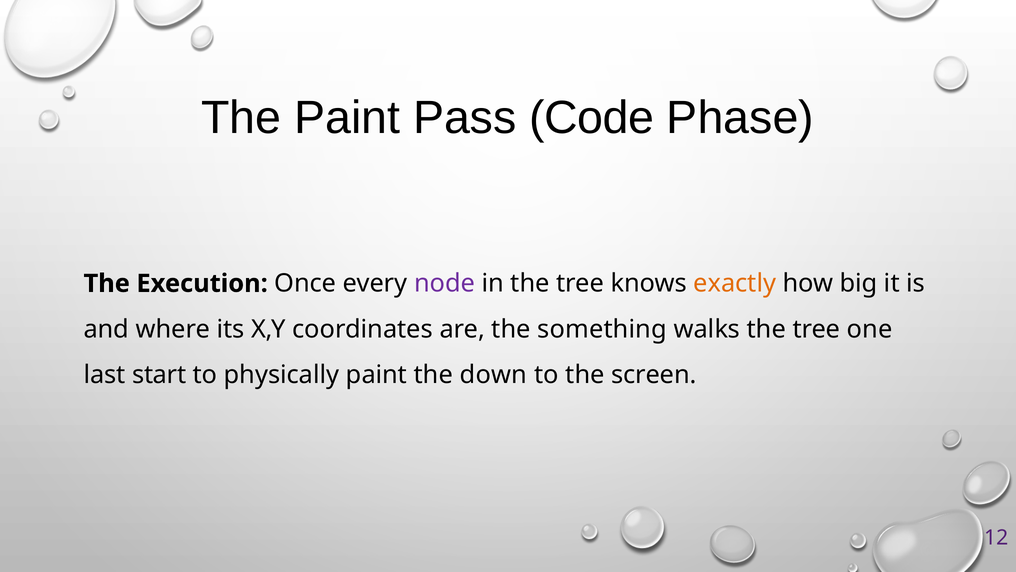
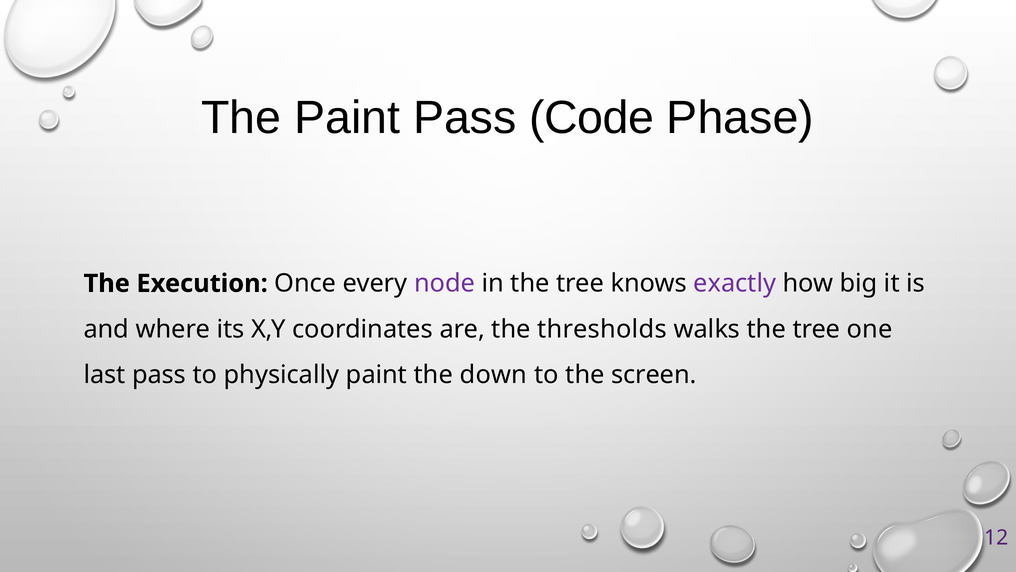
exactly colour: orange -> purple (735, 283)
something: something -> thresholds (602, 329)
last start: start -> pass (159, 375)
